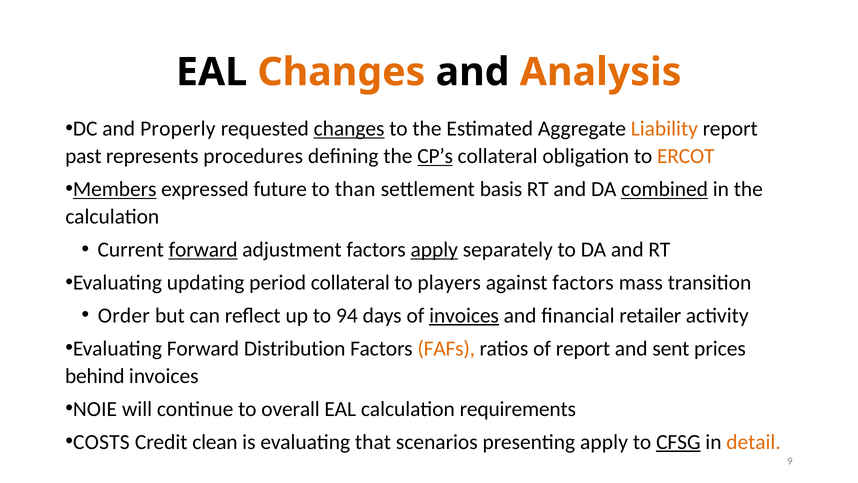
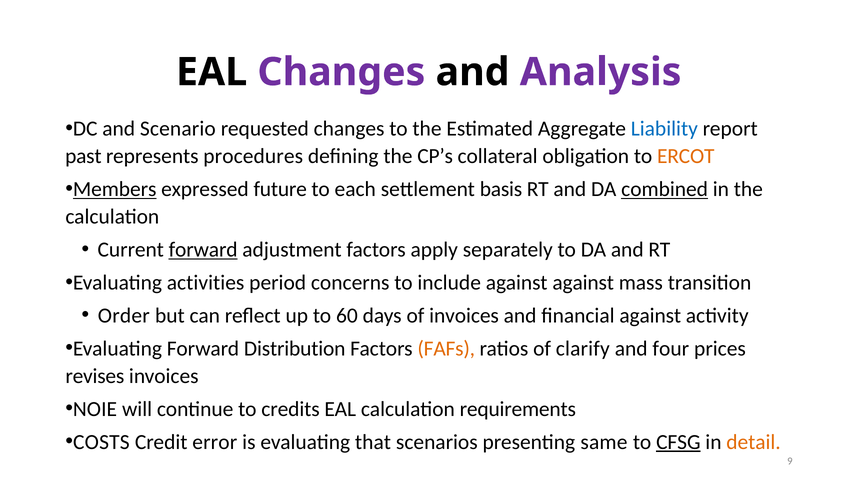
Changes colour: orange -> purple (341, 72)
Analysis colour: orange -> purple (601, 72)
Properly: Properly -> Scenario (178, 129)
changes underline: present -> none (349, 129)
Liability colour: orange -> blue (664, 129)
CP’s underline: present -> none (435, 156)
than: than -> each (355, 189)
apply underline: present -> none (434, 250)
updating: updating -> activities (206, 282)
period collateral: collateral -> concerns (350, 282)
players: players -> include (449, 282)
against factors: factors -> against (583, 282)
94: 94 -> 60 (347, 315)
invoices underline: present -> none (464, 315)
financial retailer: retailer -> against (650, 315)
of report: report -> clarify (583, 348)
sent: sent -> four (671, 348)
behind: behind -> revises (95, 376)
overall: overall -> credits (291, 409)
clean: clean -> error (215, 442)
presenting apply: apply -> same (604, 442)
